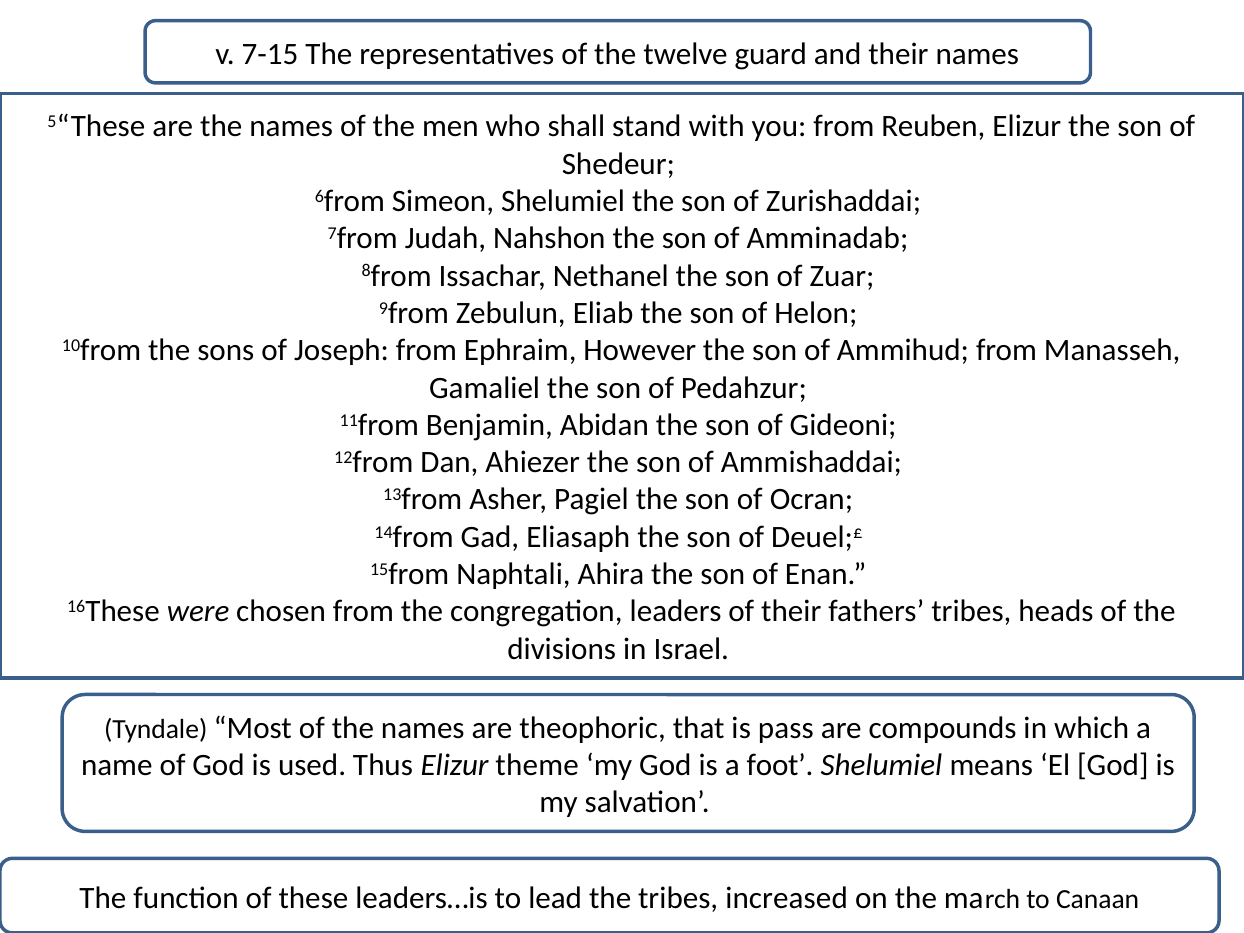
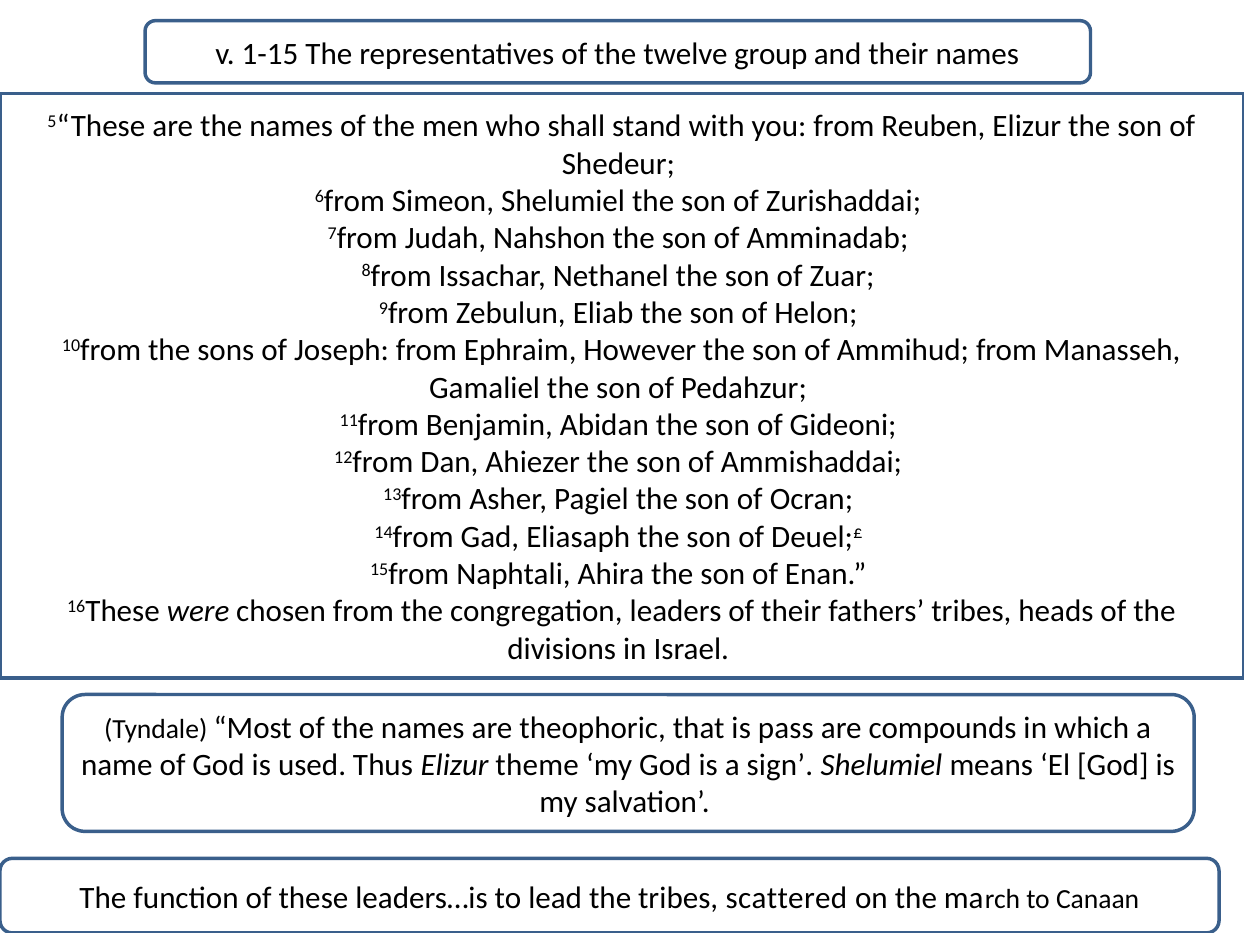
7-15: 7-15 -> 1-15 (270, 54)
guard: guard -> group (771, 54)
foot: foot -> sign (780, 765)
increased: increased -> scattered (786, 898)
